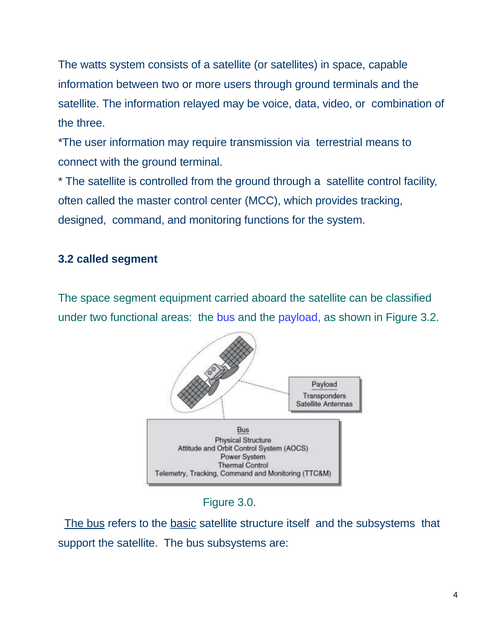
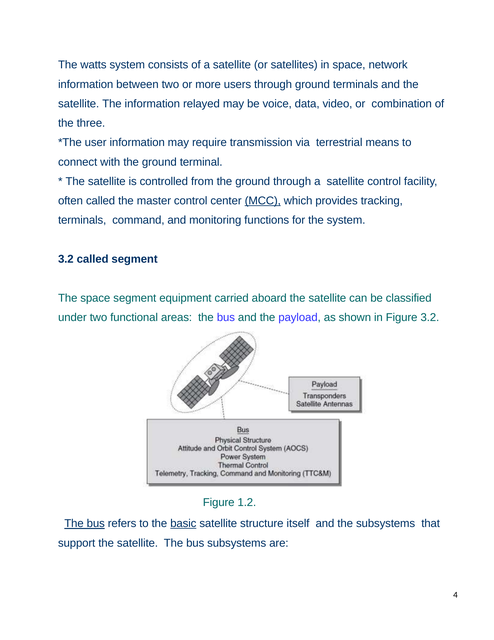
capable: capable -> network (388, 65)
MCC underline: none -> present (263, 201)
designed: designed -> terminals (82, 220)
3.0: 3.0 -> 1.2 (247, 502)
